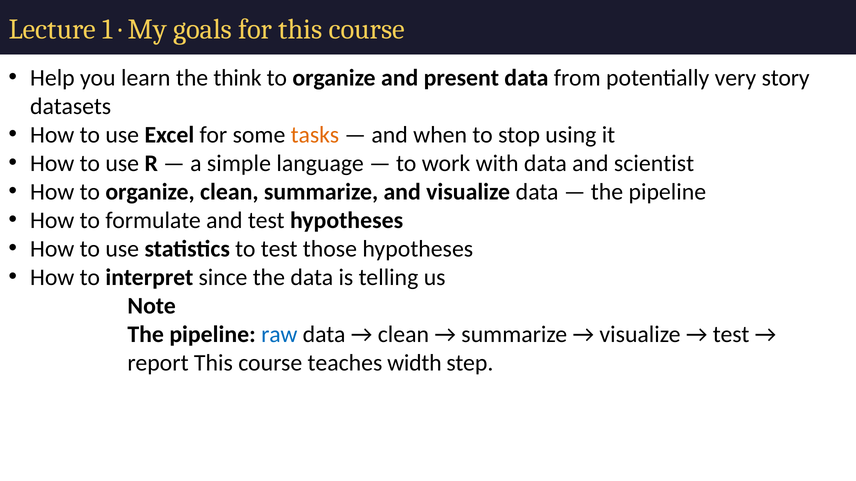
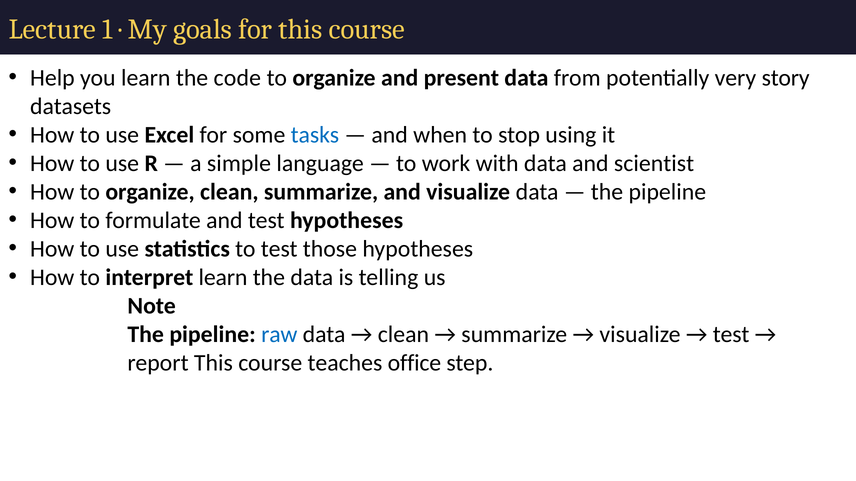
think: think -> code (237, 78)
tasks colour: orange -> blue (315, 135)
interpret since: since -> learn (223, 278)
width: width -> office (414, 363)
